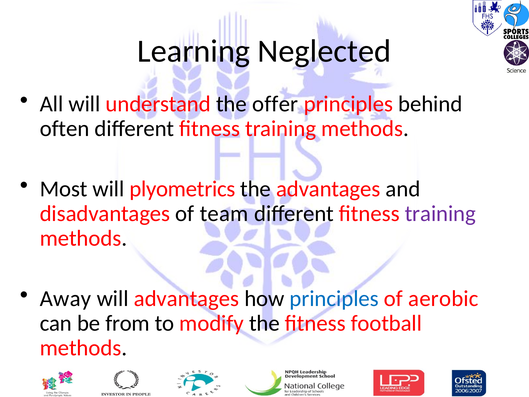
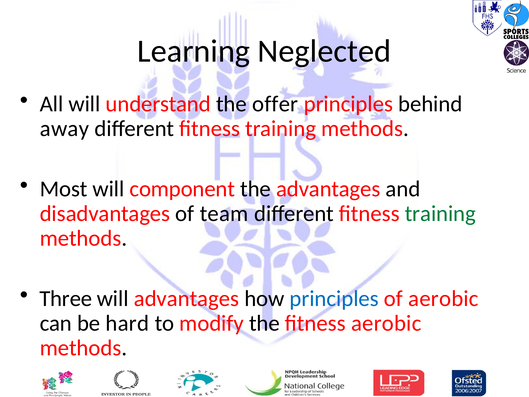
often: often -> away (64, 128)
plyometrics: plyometrics -> component (182, 189)
training colour: purple -> green (440, 213)
Away: Away -> Three (66, 298)
from: from -> hard (127, 323)
fitness football: football -> aerobic (386, 323)
